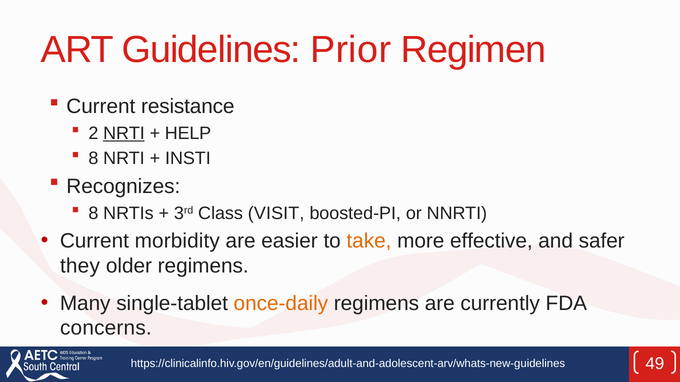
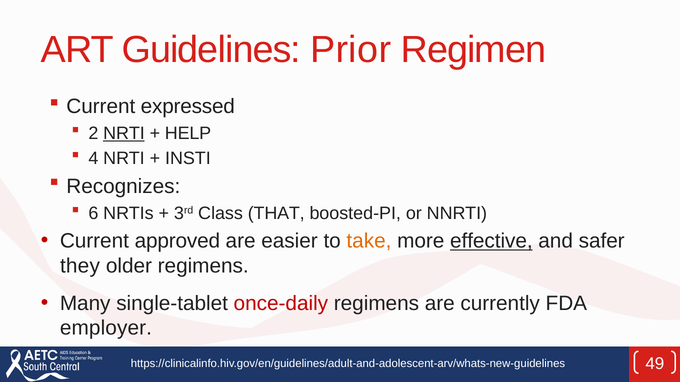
resistance: resistance -> expressed (188, 107)
8: 8 -> 4 (93, 159)
8: 8 -> 6 (93, 213)
VISIT: VISIT -> THAT (276, 213)
morbidity: morbidity -> approved (177, 241)
effective underline: none -> present (491, 241)
once-daily colour: orange -> red (281, 304)
concerns: concerns -> employer (106, 329)
